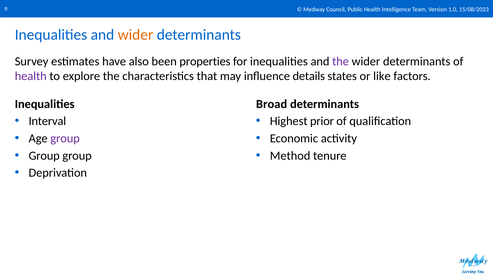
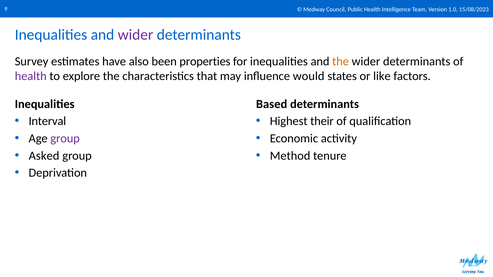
wider colour: orange -> purple (135, 35)
the colour: purple -> orange (341, 62)
details: details -> would (309, 76)
Broad: Broad -> Based (272, 104)
prior: prior -> their (322, 121)
Group: Group -> Asked (44, 156)
